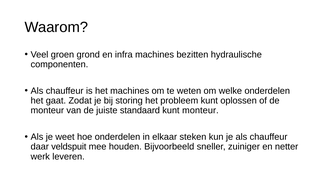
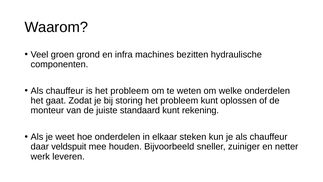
is het machines: machines -> probleem (130, 91)
kunt monteur: monteur -> rekening (200, 110)
